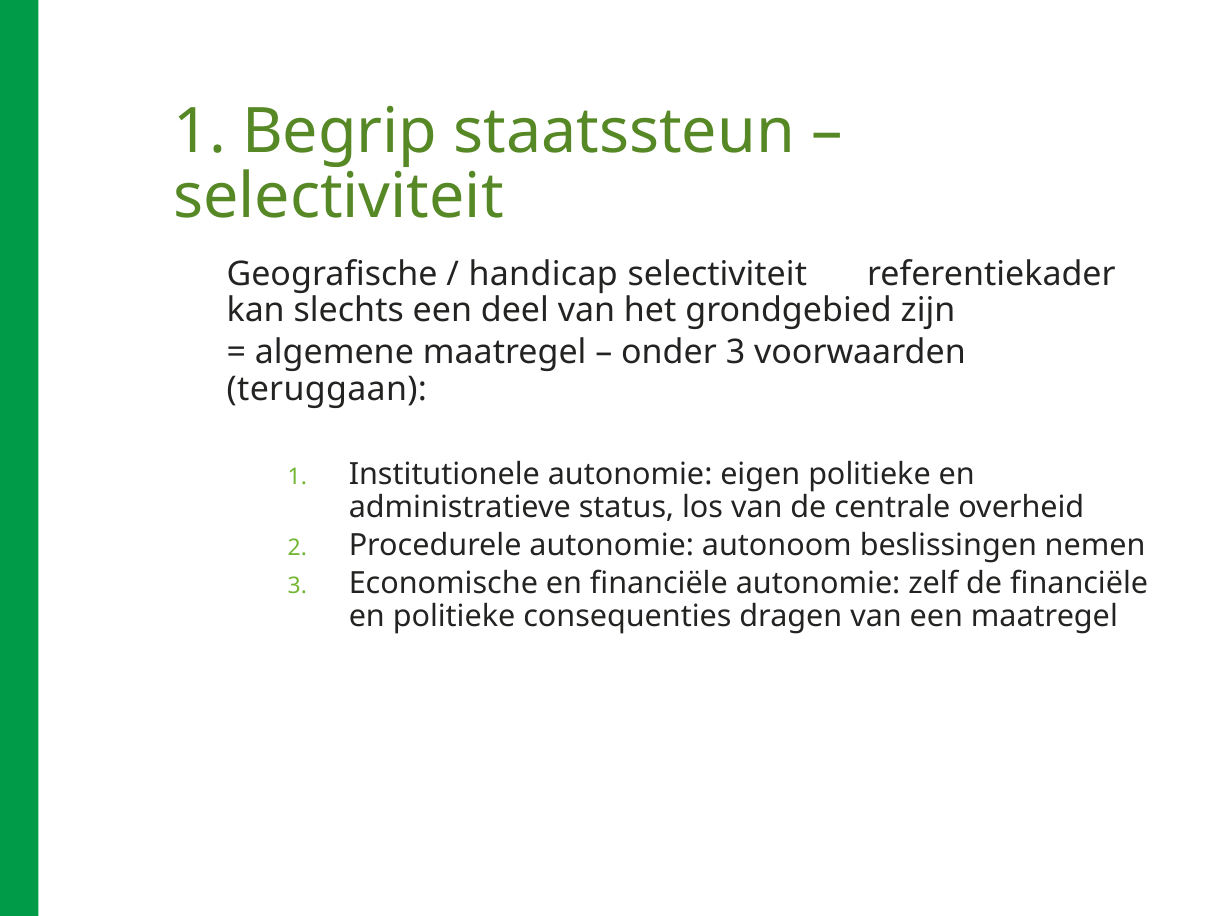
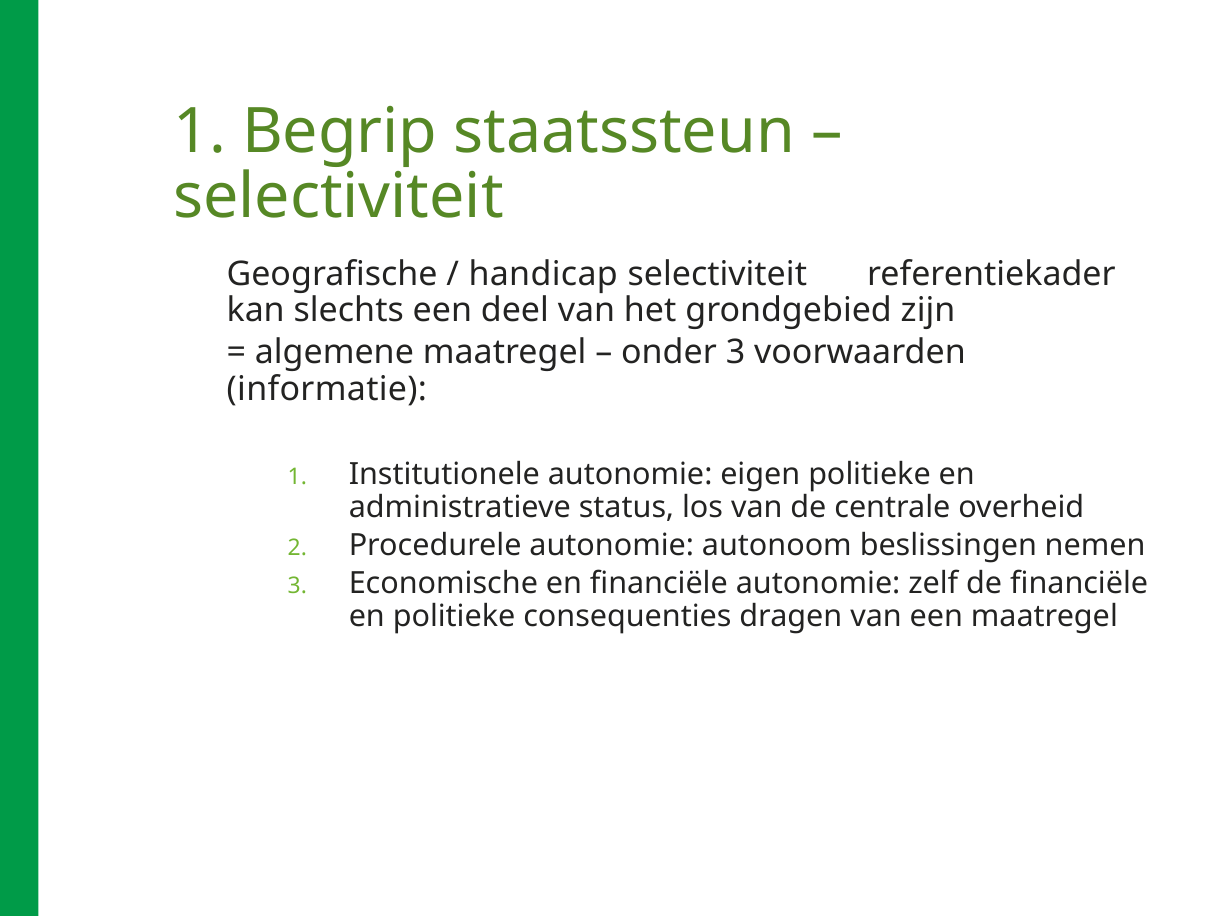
teruggaan: teruggaan -> informatie (327, 389)
